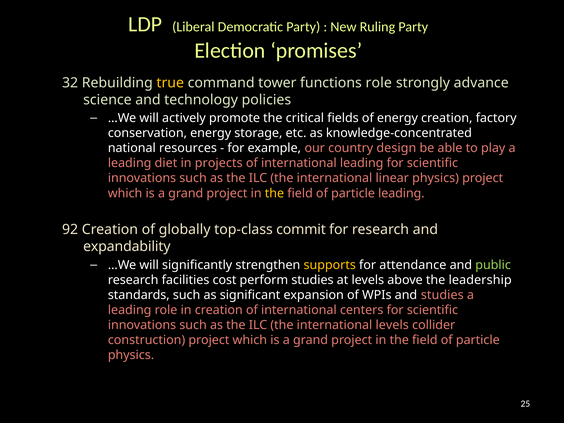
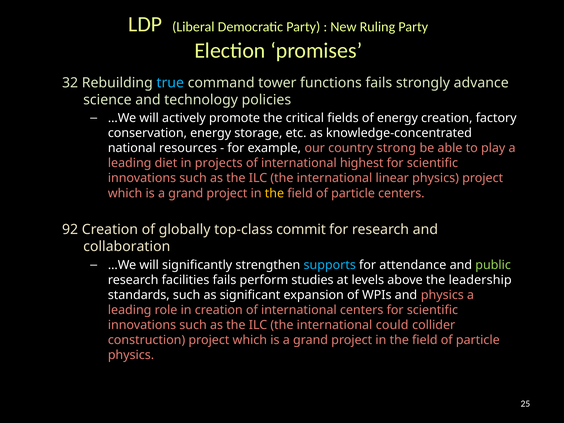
true colour: yellow -> light blue (170, 83)
functions role: role -> fails (379, 83)
design: design -> strong (396, 148)
international leading: leading -> highest (362, 163)
particle leading: leading -> centers (401, 193)
expandability: expandability -> collaboration (127, 247)
supports colour: yellow -> light blue (330, 265)
facilities cost: cost -> fails (225, 280)
and studies: studies -> physics (442, 295)
international levels: levels -> could (392, 325)
